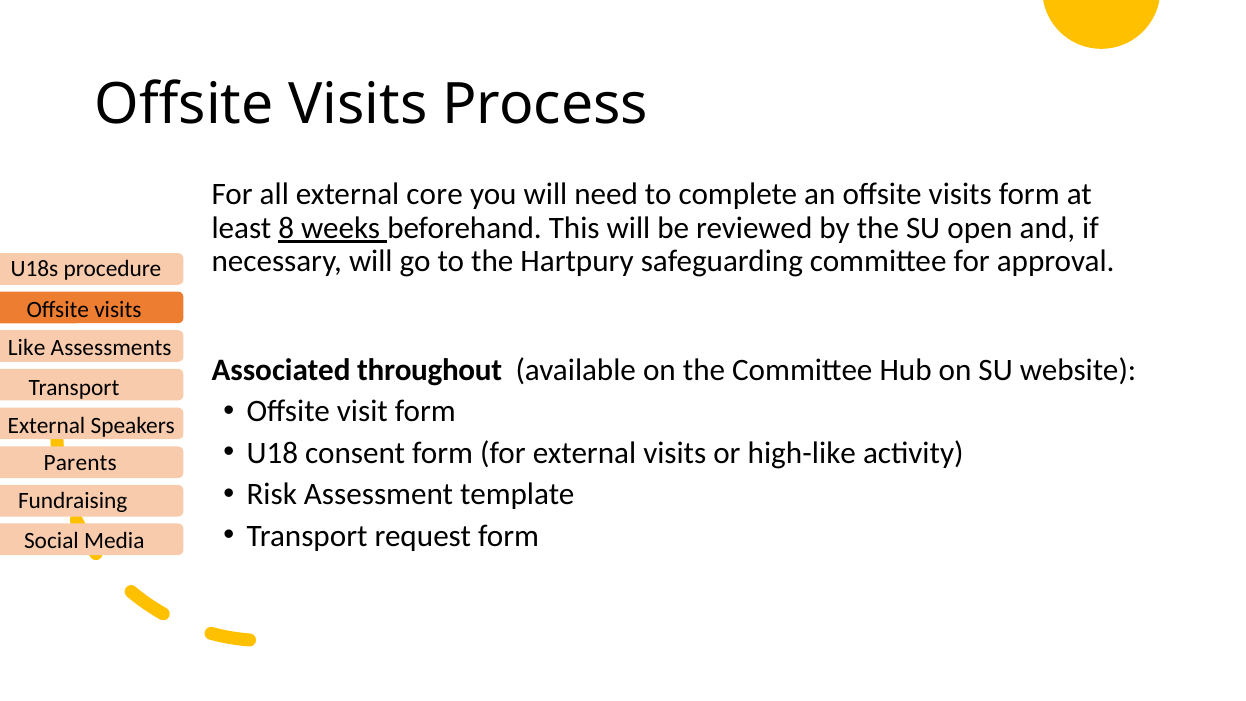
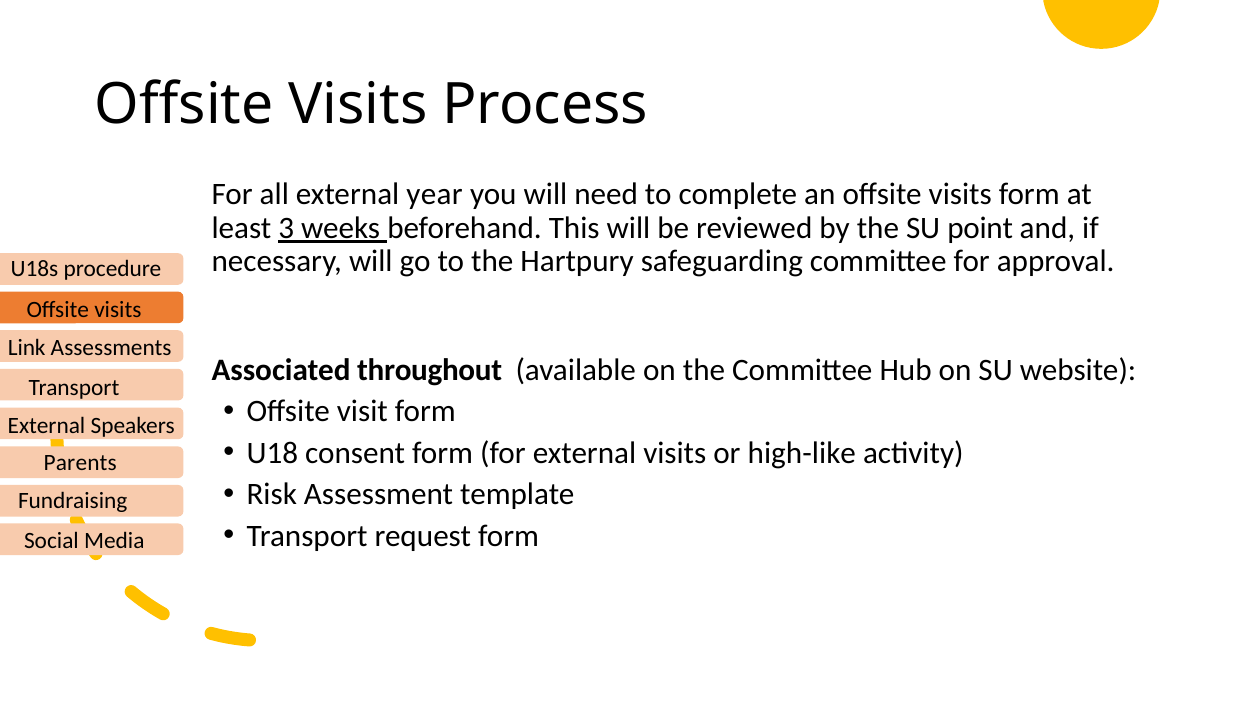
core: core -> year (435, 194)
8: 8 -> 3 (286, 228)
open: open -> point (980, 228)
Like: Like -> Link (27, 348)
